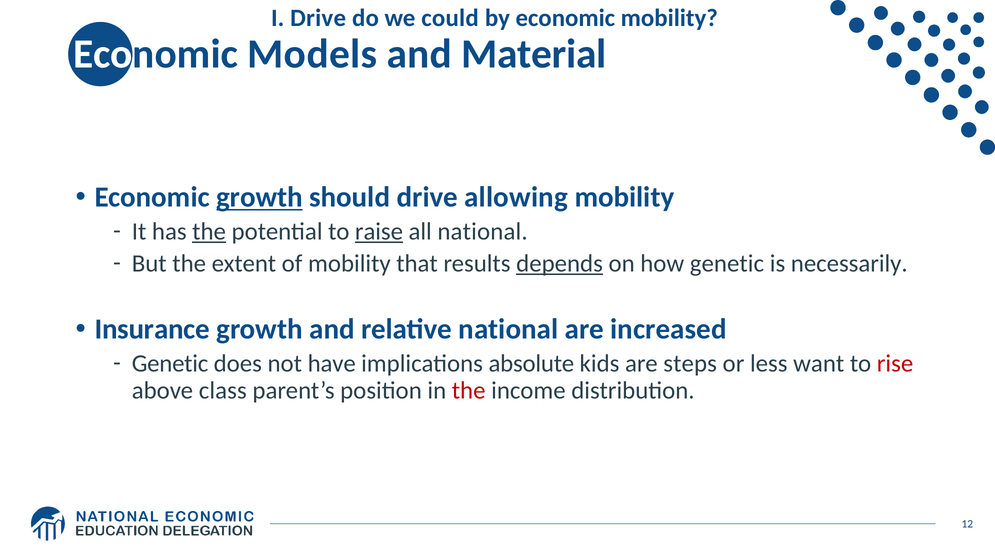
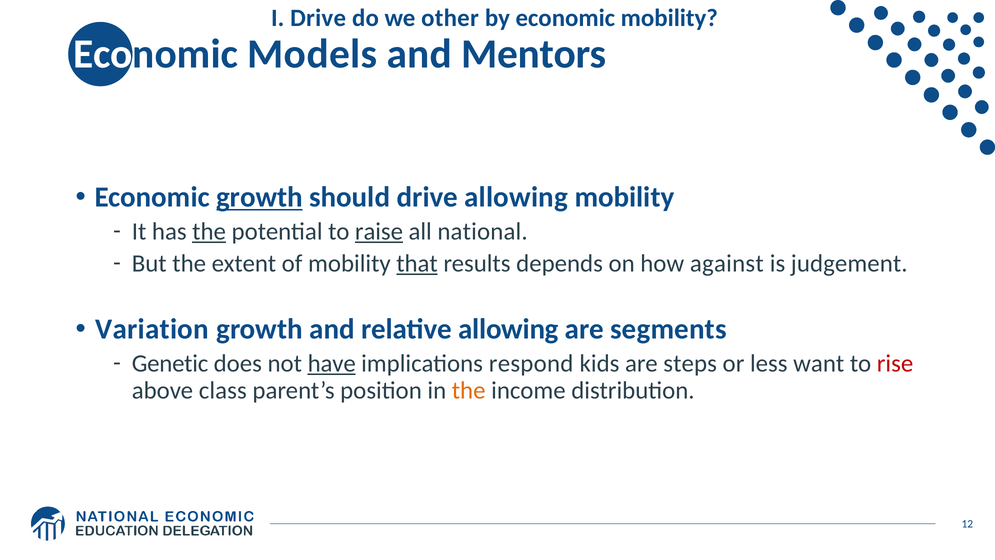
could: could -> other (450, 18)
Material: Material -> Mentors (534, 54)
that underline: none -> present (417, 263)
depends underline: present -> none (560, 263)
how genetic: genetic -> against (727, 263)
necessarily: necessarily -> judgement (849, 263)
Insurance: Insurance -> Variation (152, 329)
relative national: national -> allowing (508, 329)
increased: increased -> segments (668, 329)
have underline: none -> present (332, 363)
absolute: absolute -> respond (531, 363)
the colour: red -> orange (469, 390)
